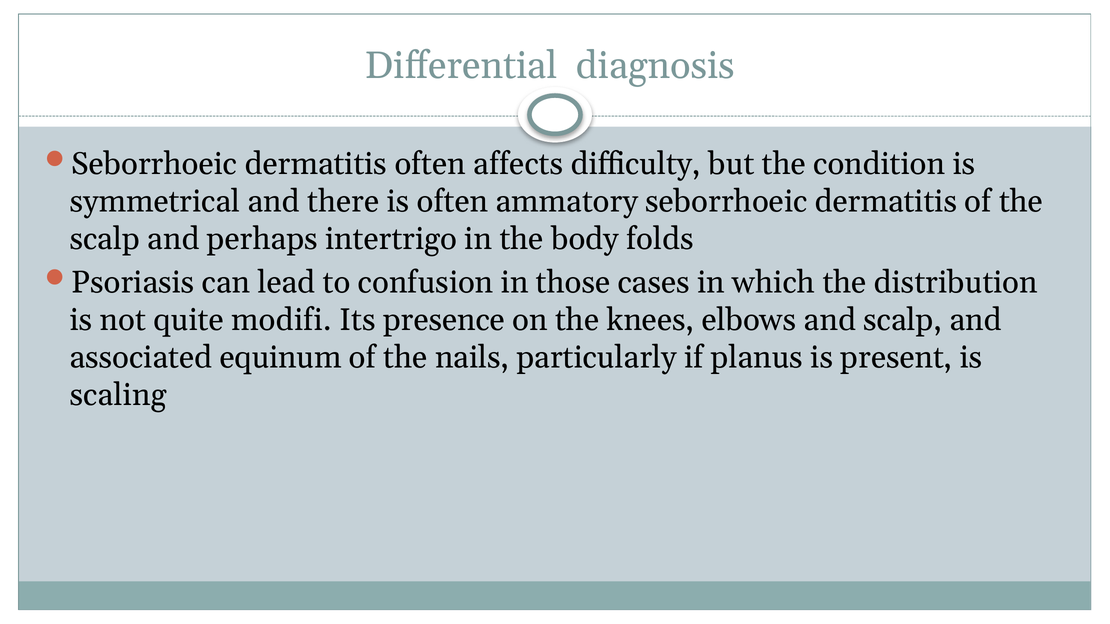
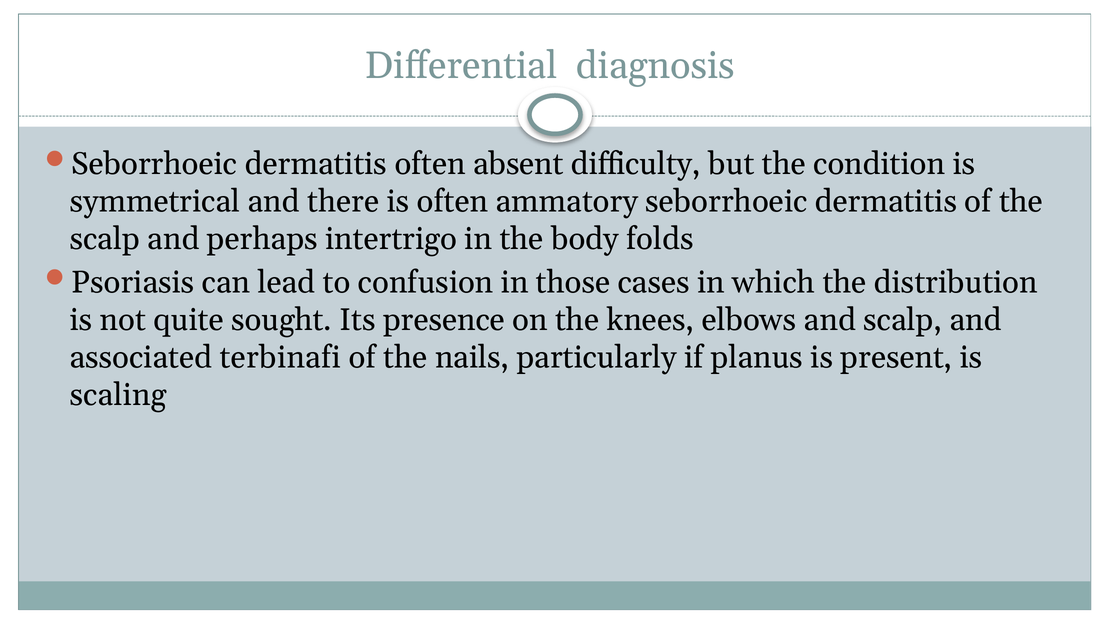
affects: affects -> absent (518, 164)
modifi: modifi -> sought (282, 320)
equinum: equinum -> terbinafi (280, 358)
